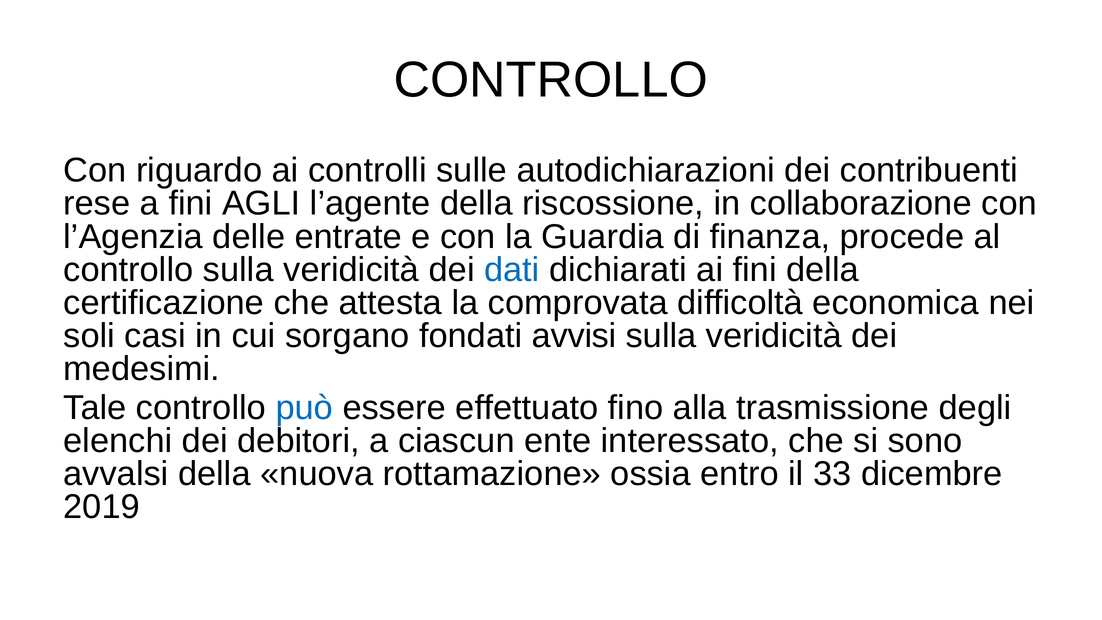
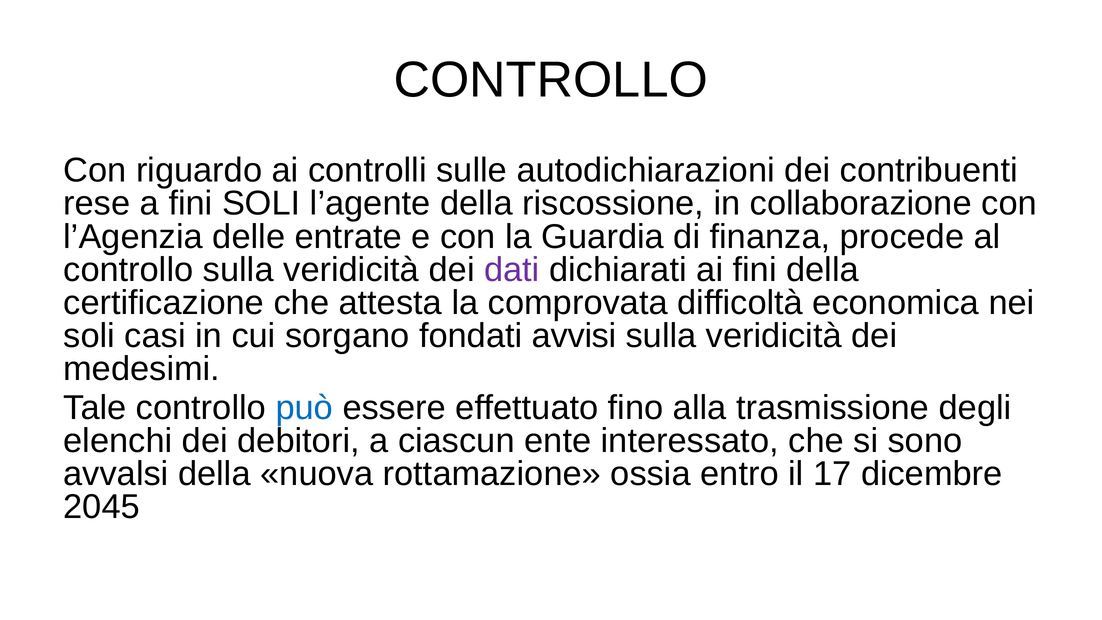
fini AGLI: AGLI -> SOLI (261, 204)
dati colour: blue -> purple (512, 270)
33: 33 -> 17 (832, 474)
2019: 2019 -> 2045 (102, 507)
